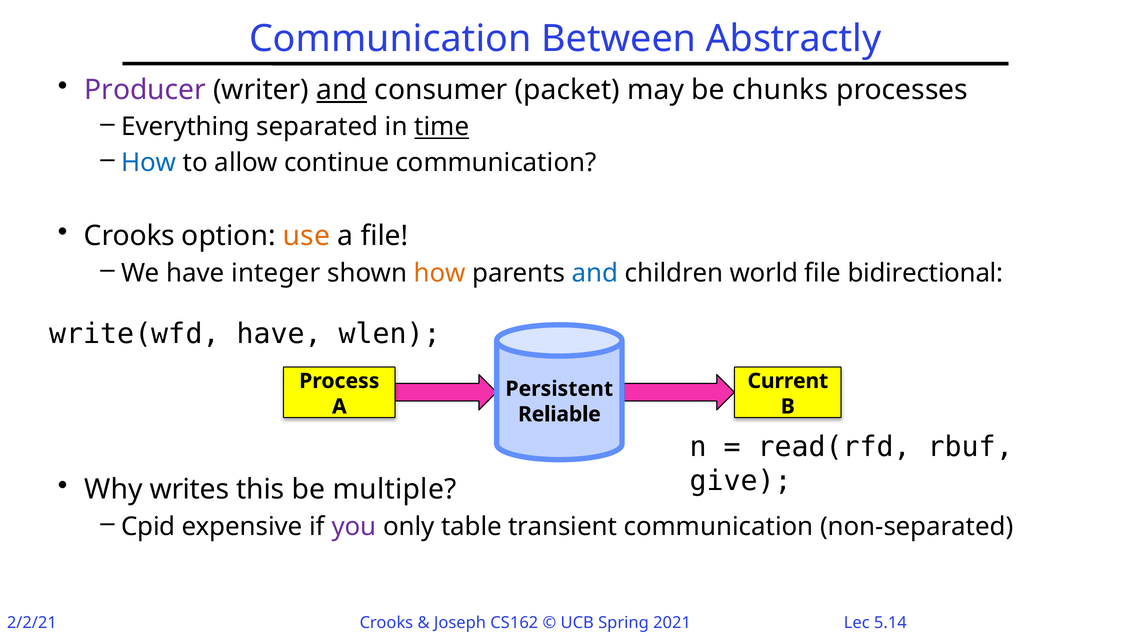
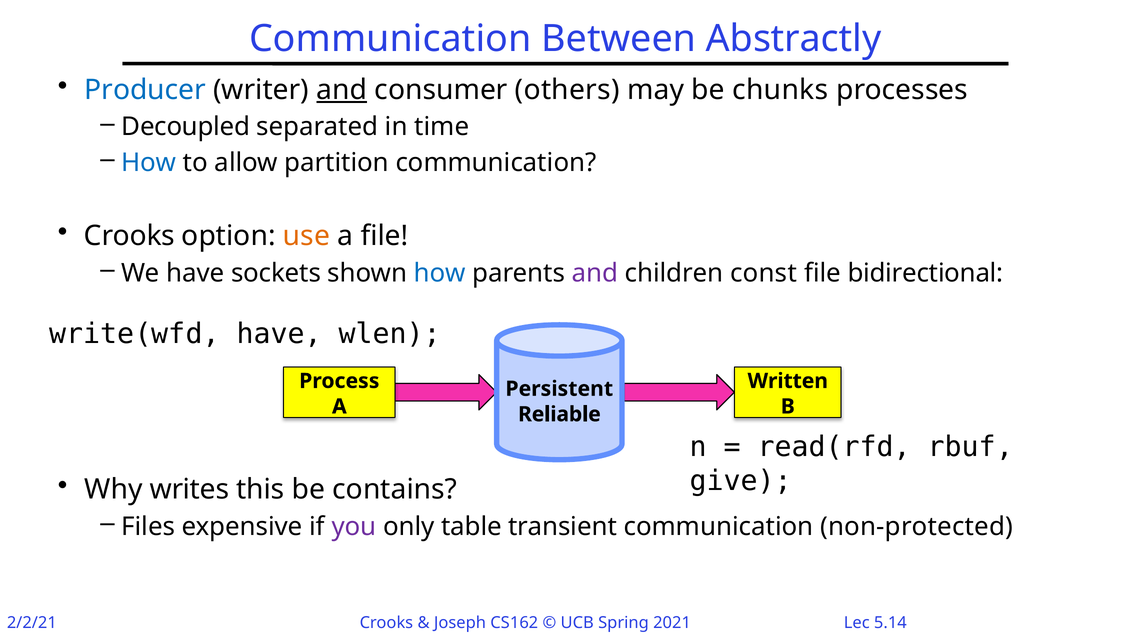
Producer colour: purple -> blue (145, 90)
packet: packet -> others (567, 90)
Everything: Everything -> Decoupled (186, 127)
time underline: present -> none (442, 127)
continue: continue -> partition (337, 163)
integer: integer -> sockets (276, 273)
how colour: orange -> blue (440, 273)
and colour: blue -> purple (595, 273)
world: world -> const (764, 273)
Current: Current -> Written (788, 381)
multiple: multiple -> contains (395, 490)
Cpid: Cpid -> Files (148, 527)
non-separated: non-separated -> non-protected (917, 527)
